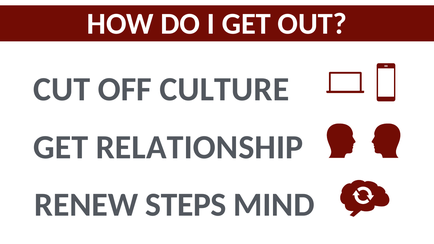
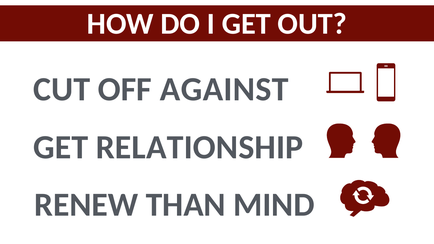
CULTURE: CULTURE -> AGAINST (224, 89)
STEPS: STEPS -> THAN (186, 205)
